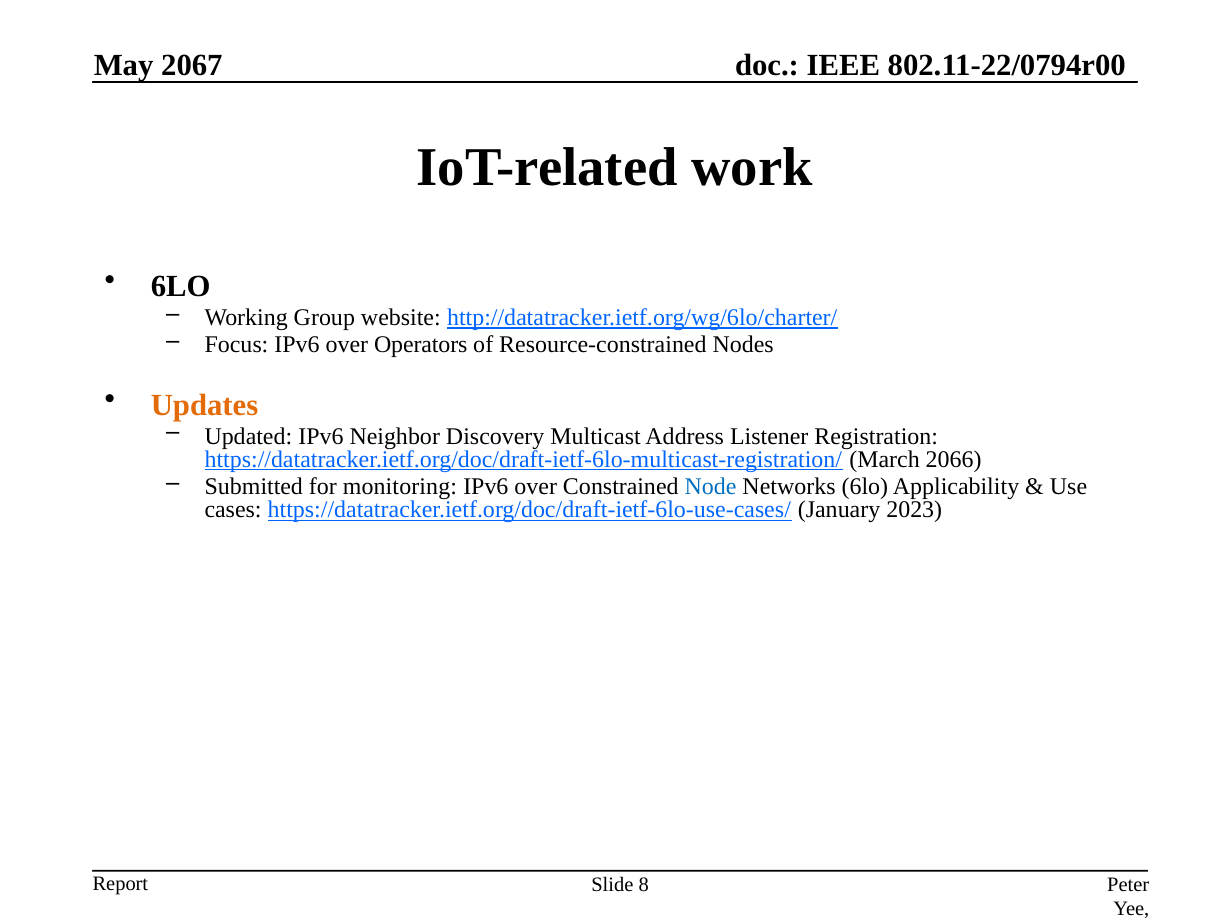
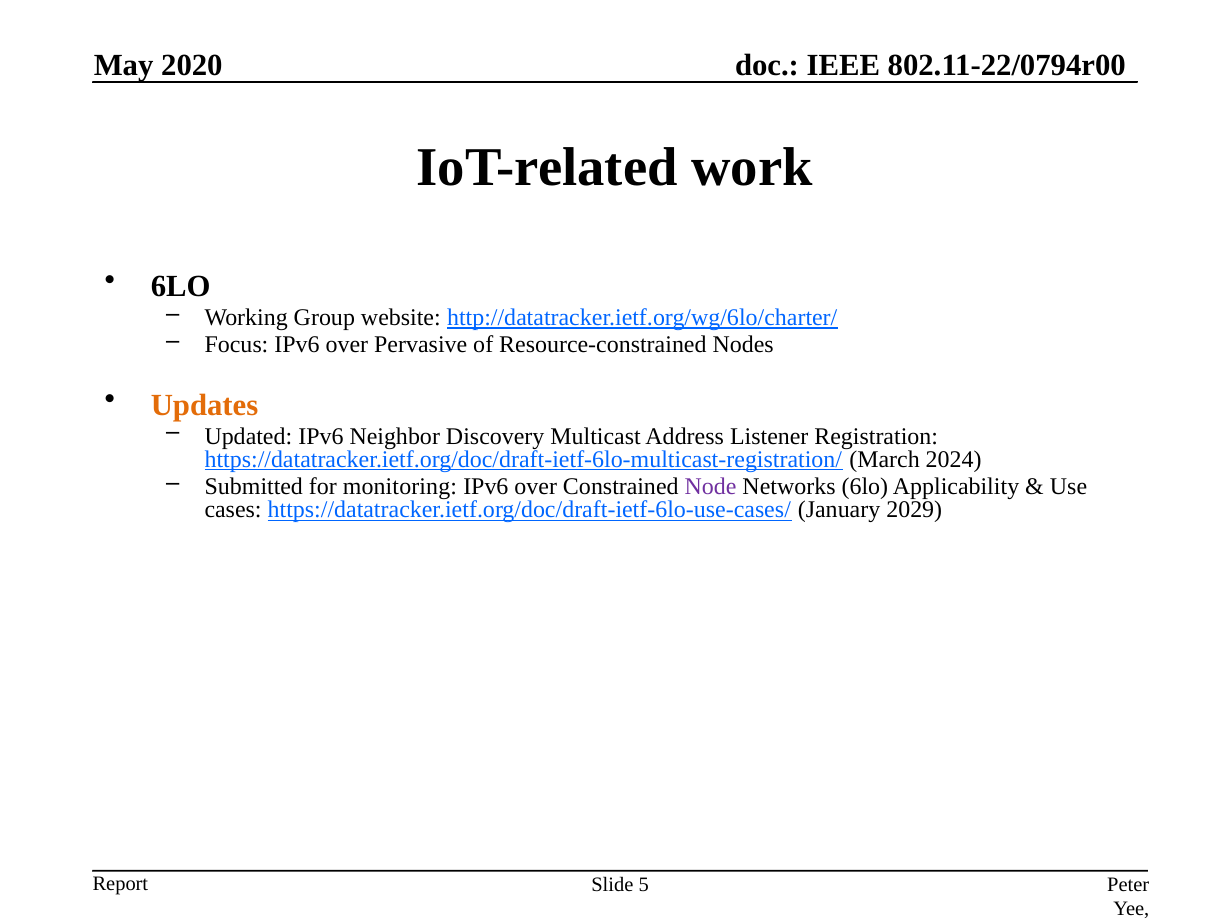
2067: 2067 -> 2020 (192, 66)
Operators: Operators -> Pervasive (421, 345)
2066: 2066 -> 2024 (954, 459)
Node colour: blue -> purple (711, 487)
2023: 2023 -> 2029 (914, 510)
8: 8 -> 5 (644, 885)
